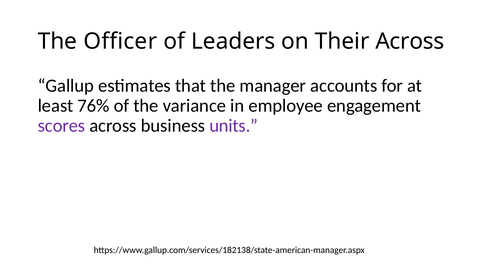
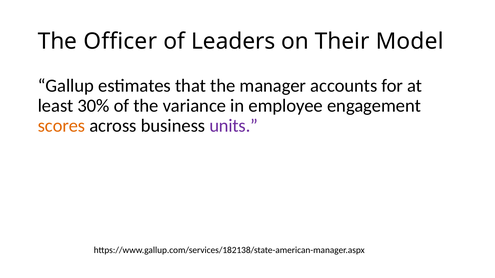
Their Across: Across -> Model (410, 42)
76%: 76% -> 30% (94, 106)
scores colour: purple -> orange (61, 126)
